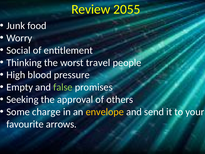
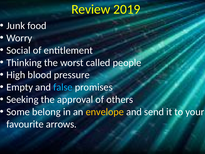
2055: 2055 -> 2019 (127, 9)
travel: travel -> called (98, 63)
false colour: light green -> light blue (63, 87)
charge: charge -> belong (46, 112)
